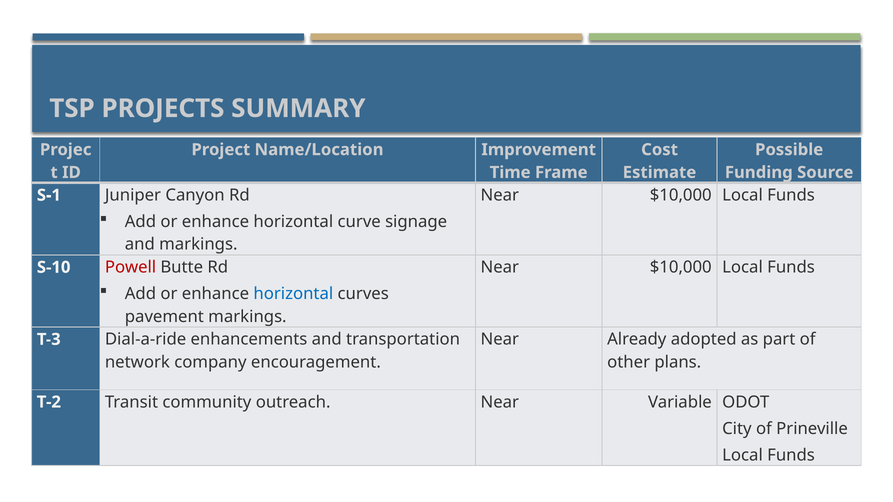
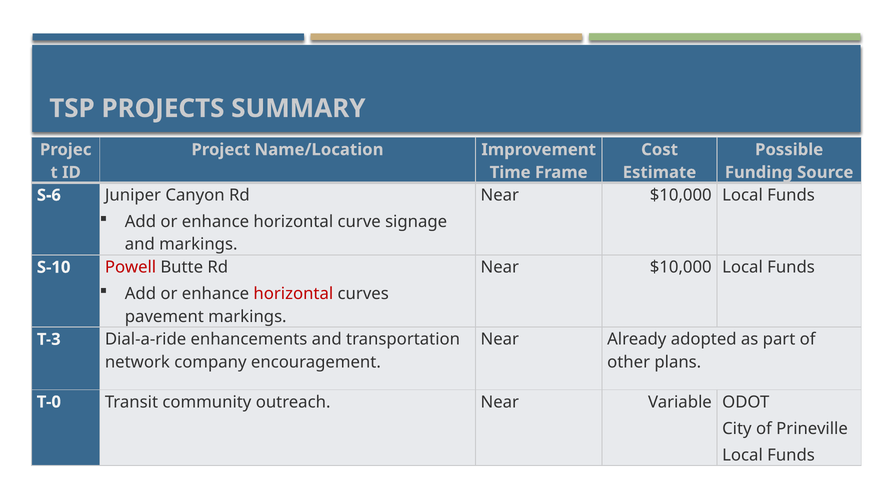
S-1: S-1 -> S-6 (49, 195)
horizontal colour: blue -> red (293, 294)
T-2: T-2 -> T-0 (49, 402)
